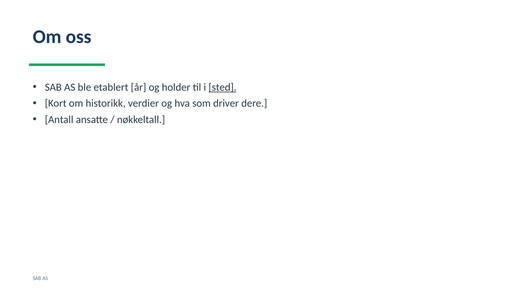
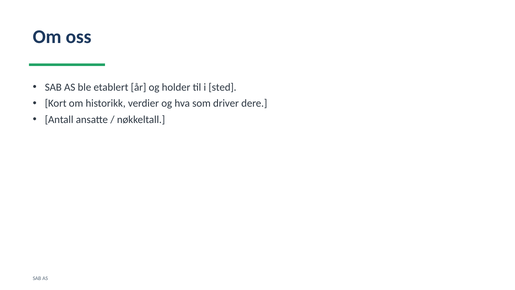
sted underline: present -> none (222, 87)
